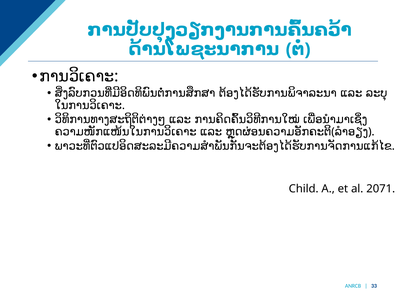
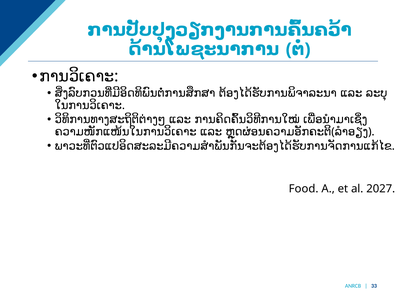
Child: Child -> Food (304, 189)
2071: 2071 -> 2027 (381, 189)
